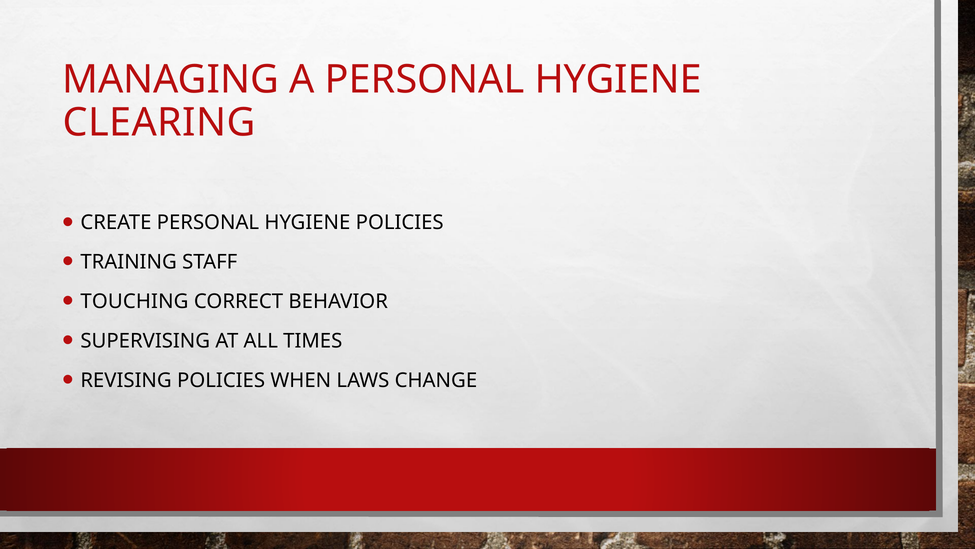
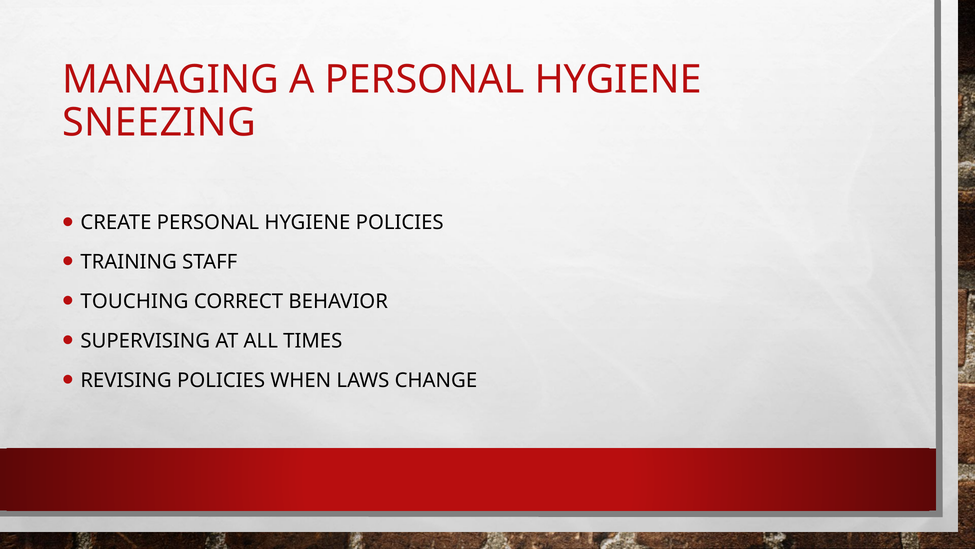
CLEARING: CLEARING -> SNEEZING (159, 122)
